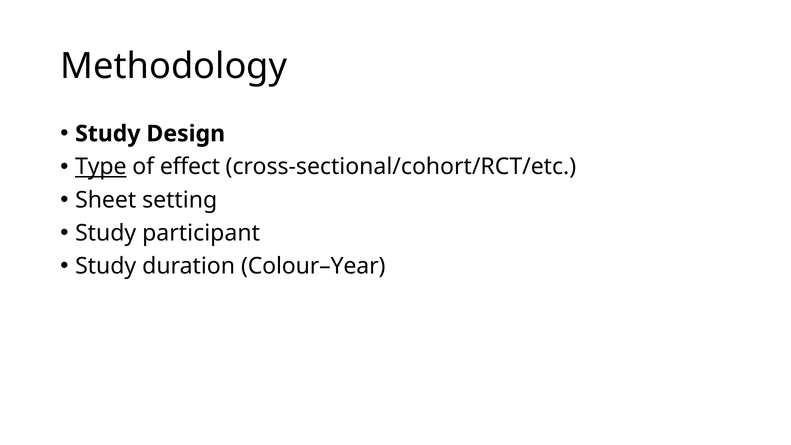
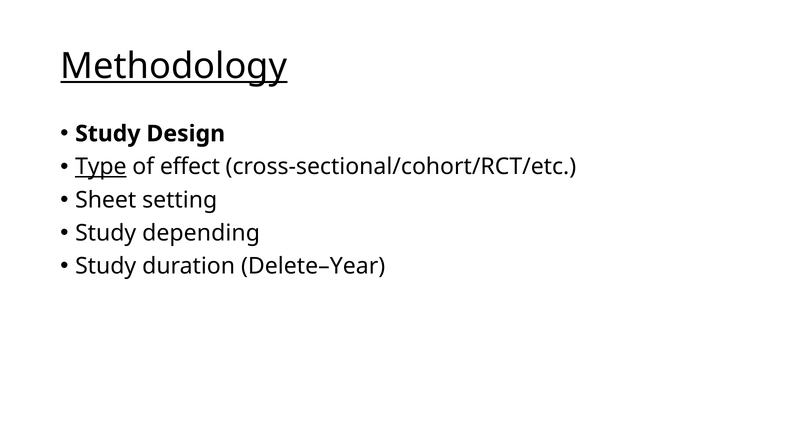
Methodology underline: none -> present (174, 66)
participant: participant -> depending (201, 233)
Colour–Year: Colour–Year -> Delete–Year (313, 266)
